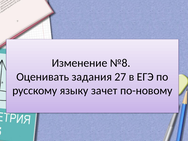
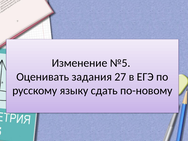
№8: №8 -> №5 (120, 63)
зачет: зачет -> сдать (104, 91)
